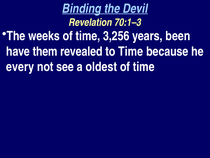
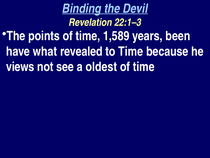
70:1–3: 70:1–3 -> 22:1–3 (128, 22)
weeks: weeks -> points (44, 36)
3,256: 3,256 -> 1,589 (116, 36)
them: them -> what (45, 51)
every: every -> views (20, 67)
